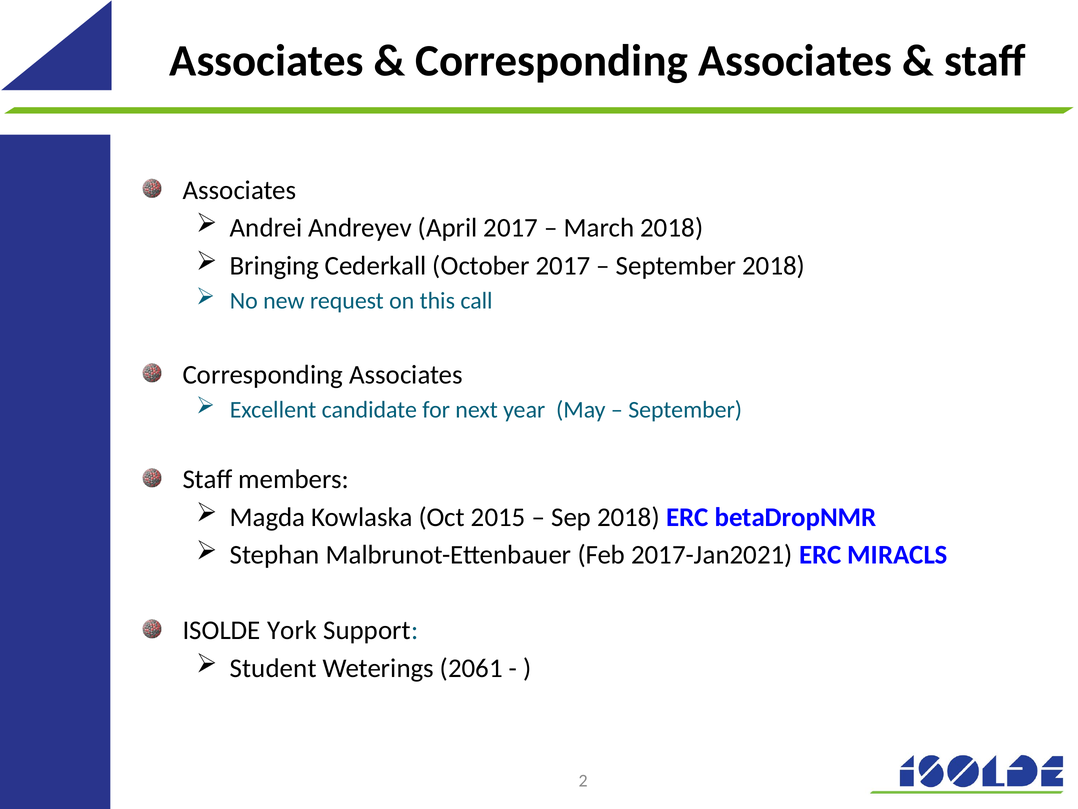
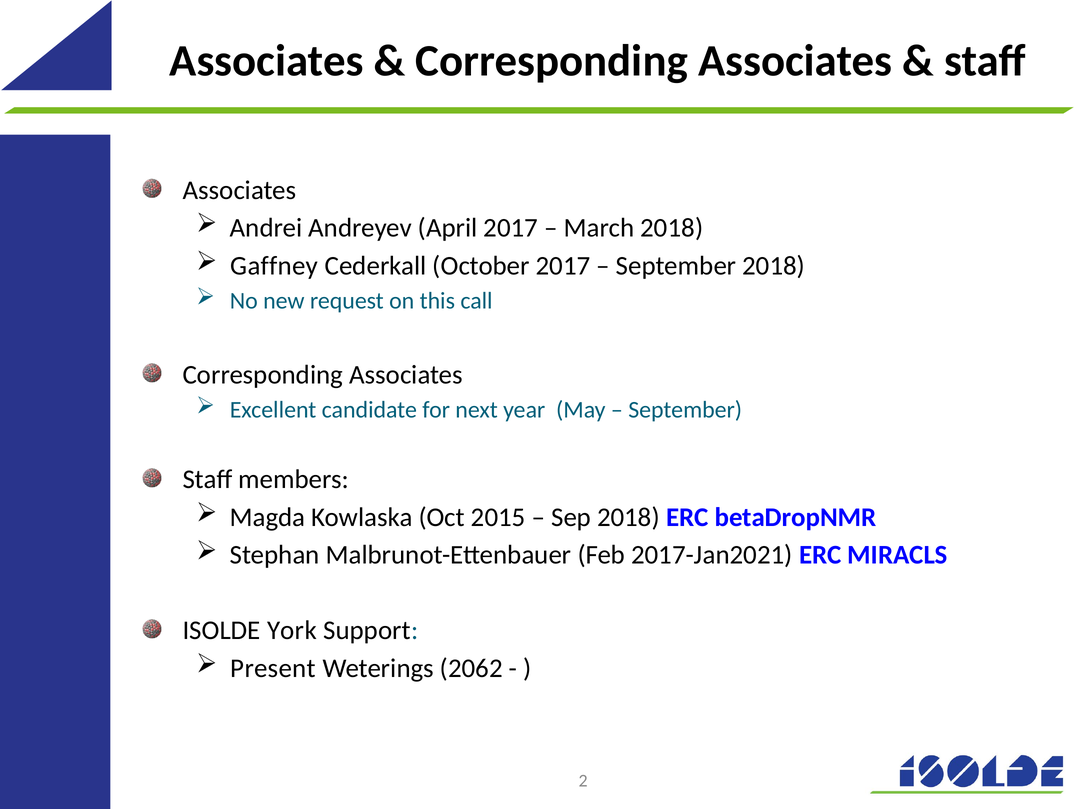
Bringing: Bringing -> Gaffney (274, 265)
Student: Student -> Present (273, 668)
2061: 2061 -> 2062 (471, 668)
